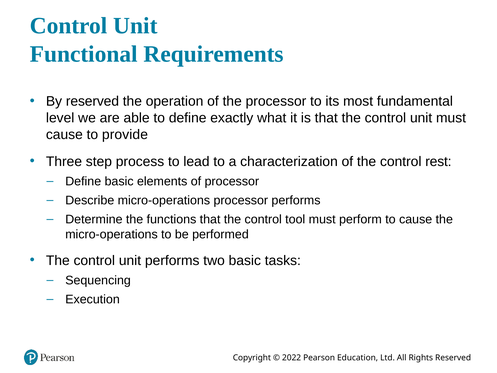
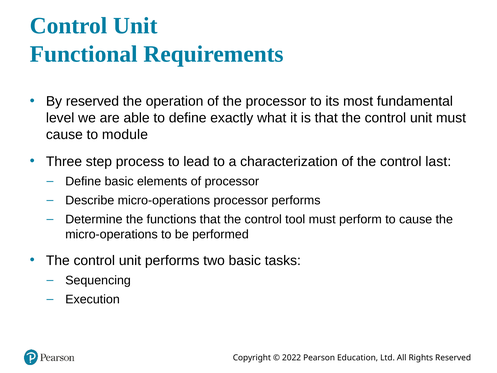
provide: provide -> module (125, 134)
rest: rest -> last (438, 161)
